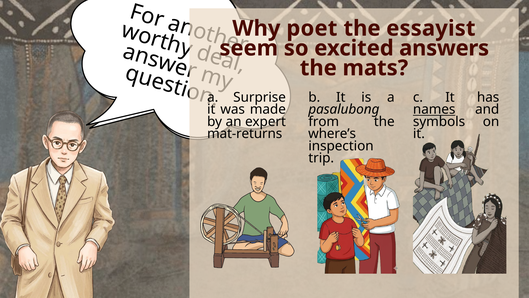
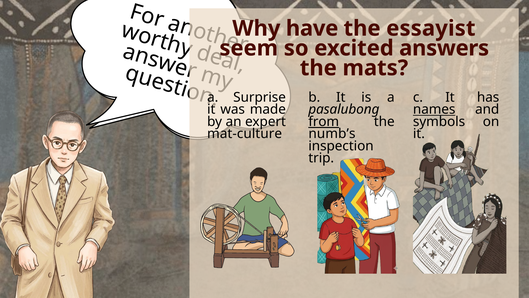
poet: poet -> have (312, 28)
from underline: none -> present (324, 121)
mat-returns: mat-returns -> mat-culture (245, 134)
where’s: where’s -> numb’s (332, 134)
